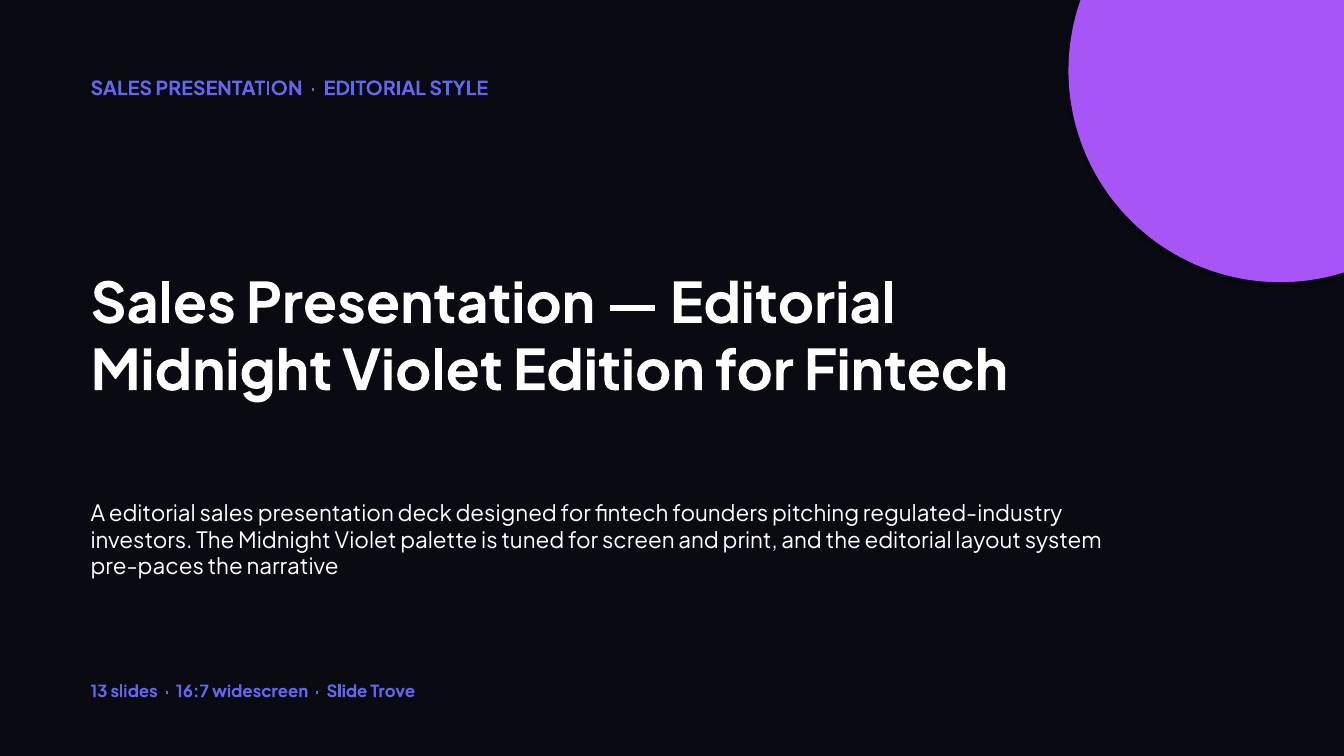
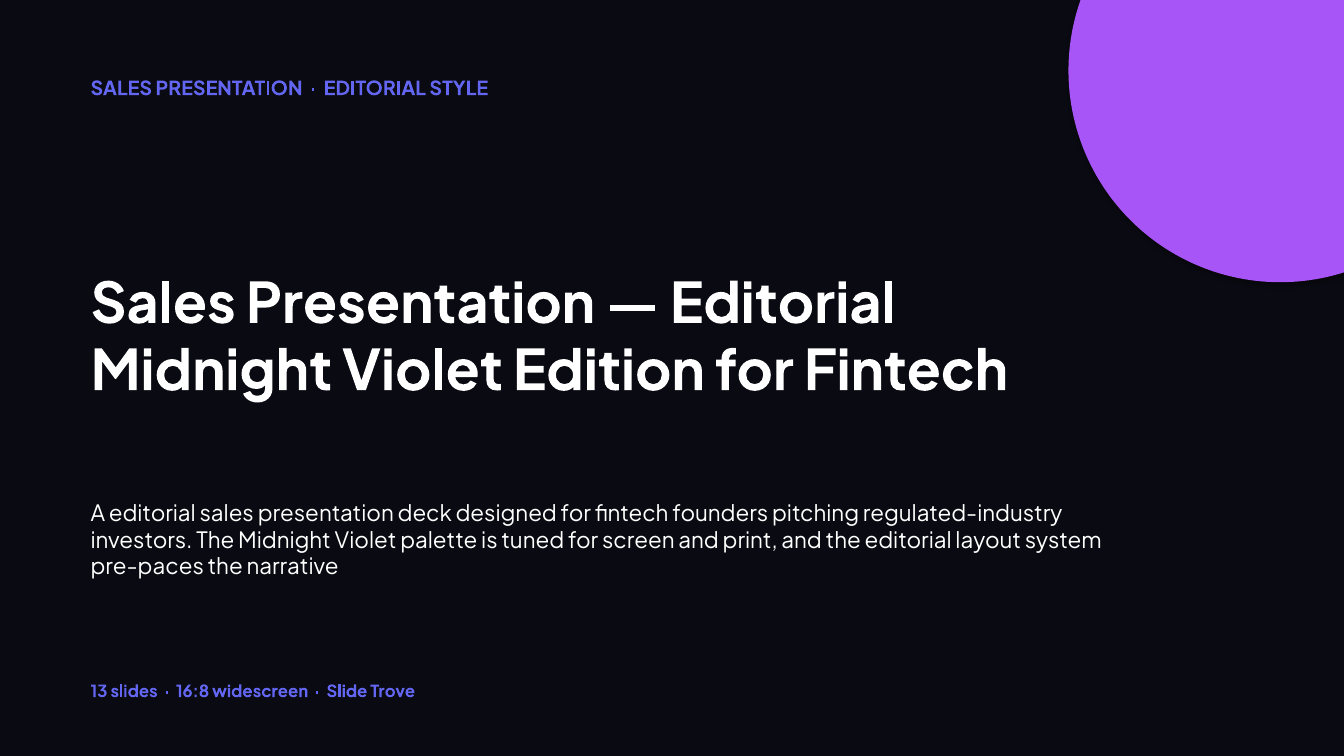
16:7: 16:7 -> 16:8 (193, 692)
